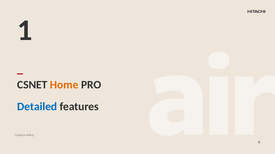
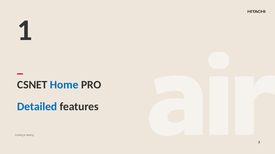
Home colour: orange -> blue (64, 85)
